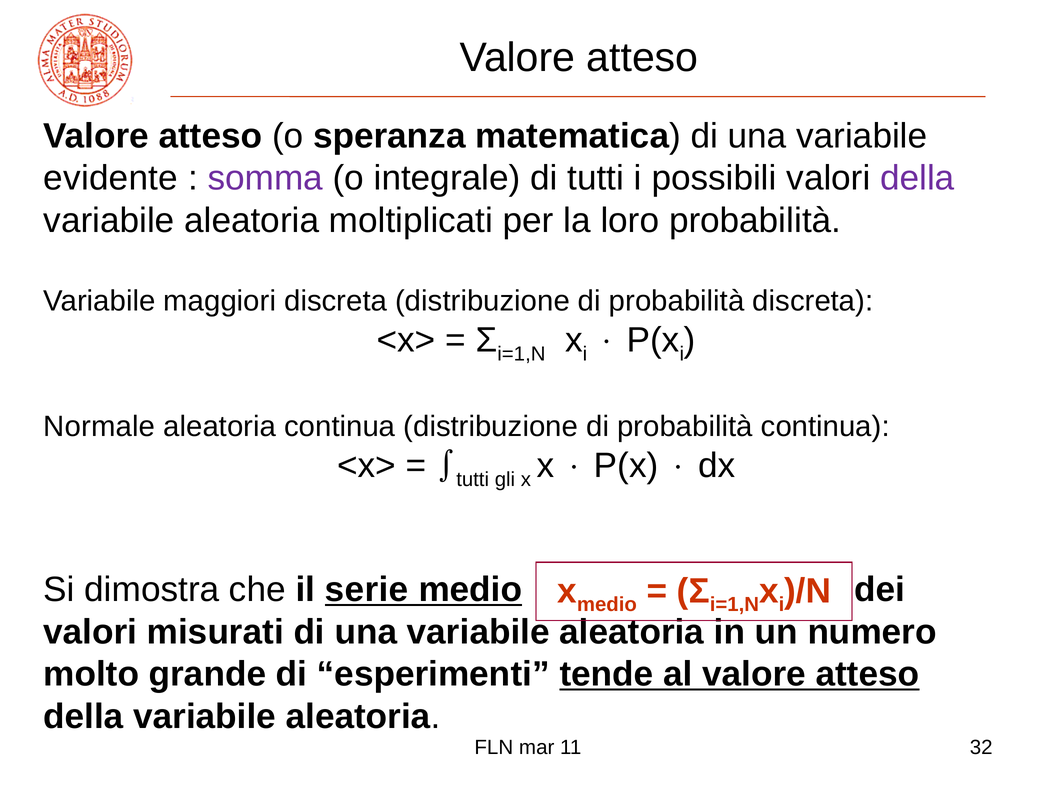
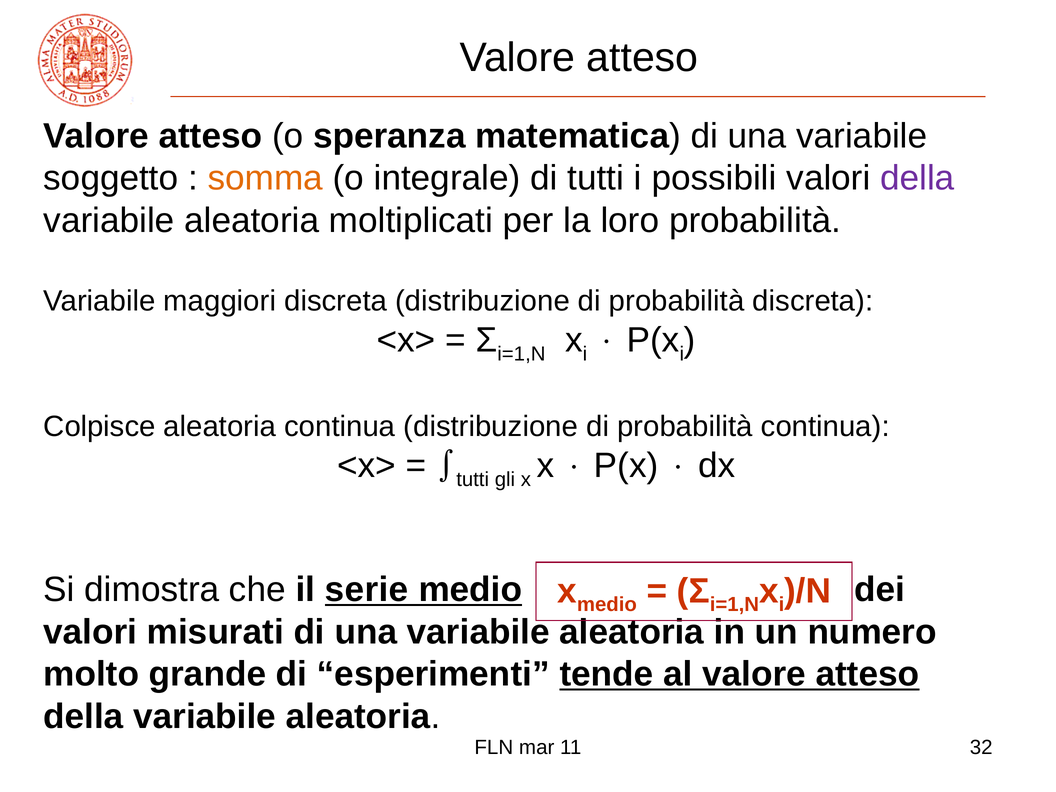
evidente: evidente -> soggetto (111, 178)
somma colour: purple -> orange (265, 178)
Normale: Normale -> Colpisce (99, 427)
